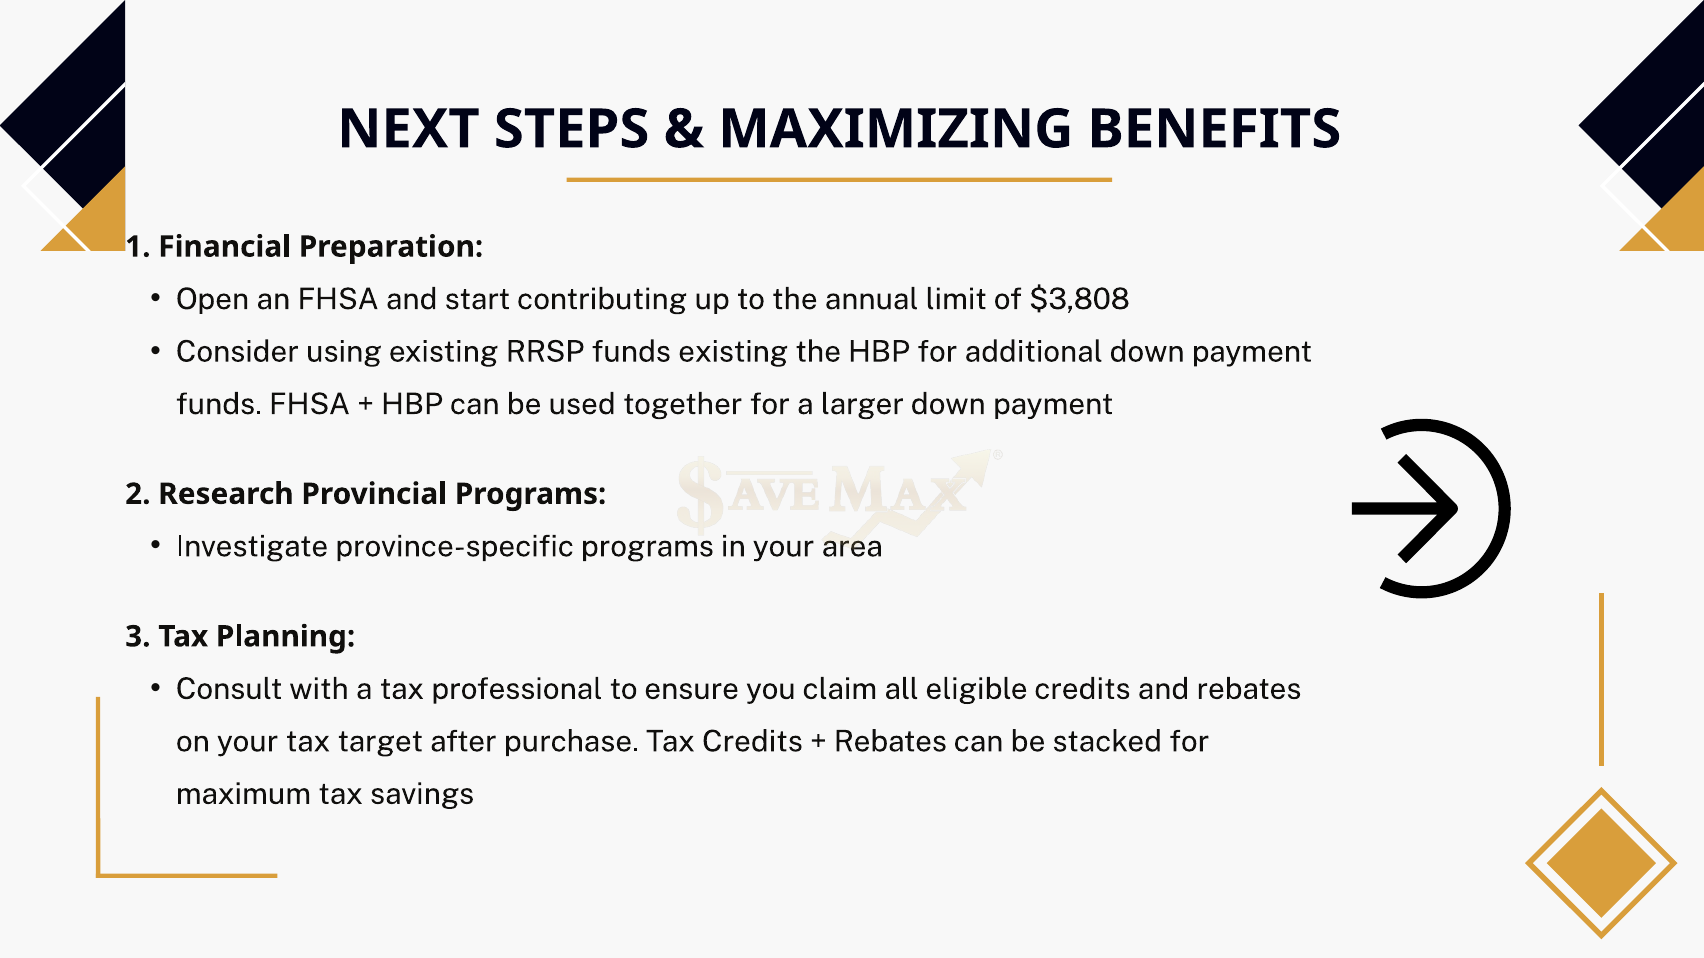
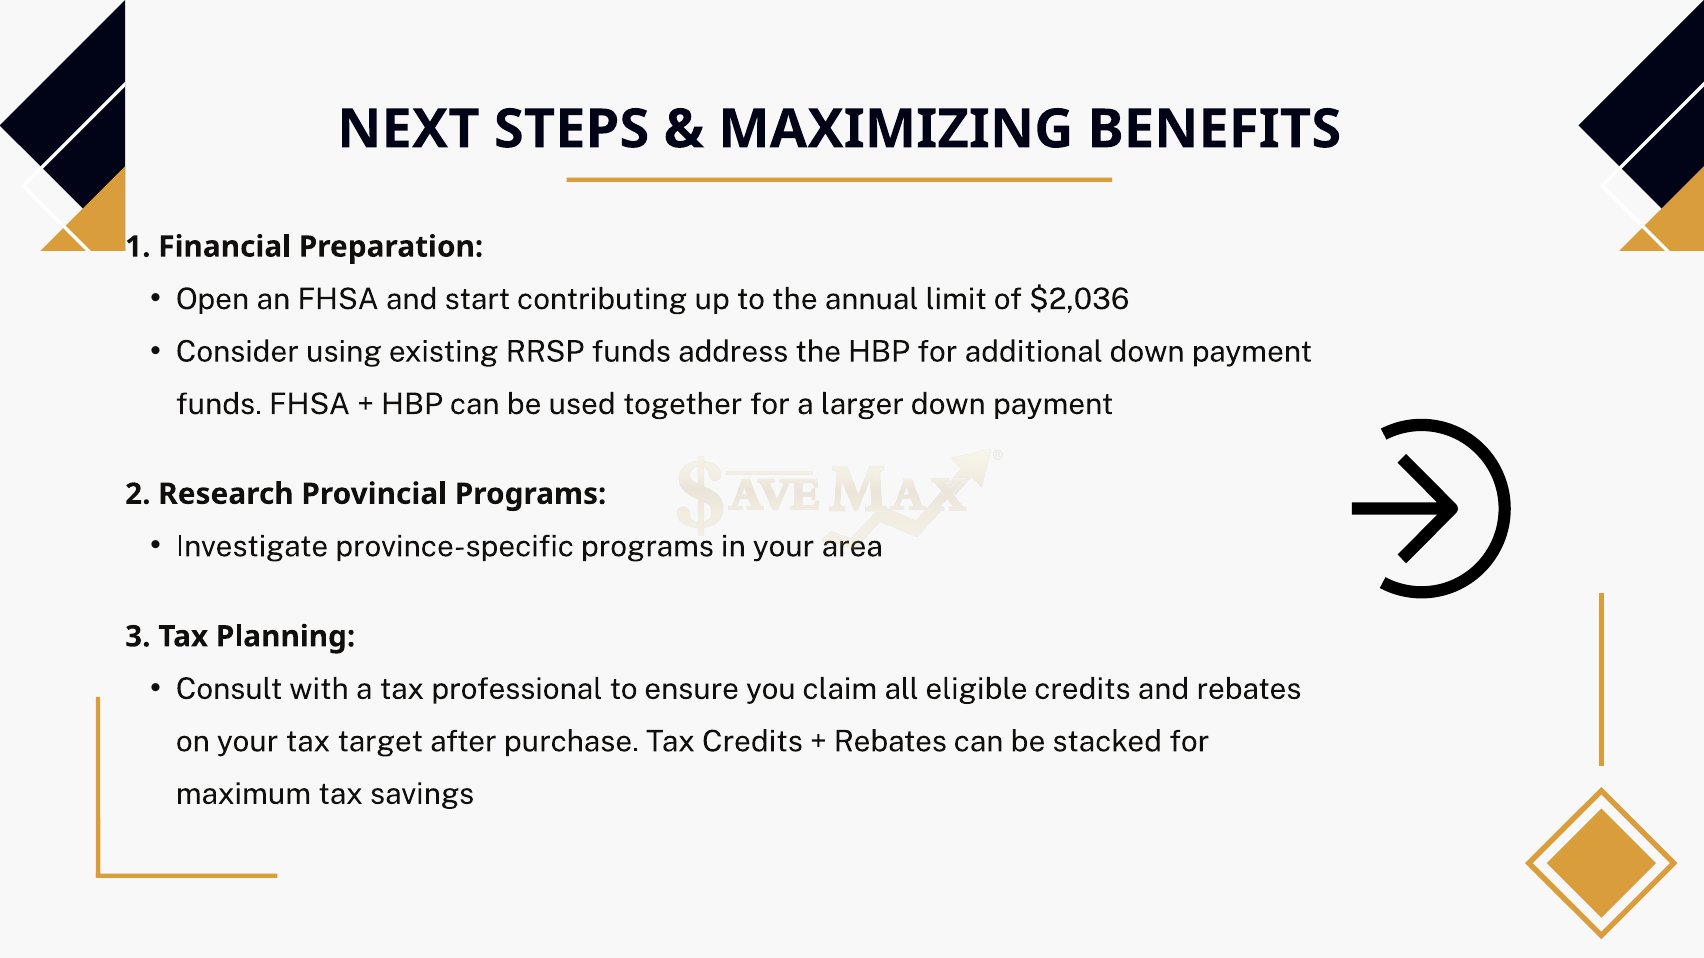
$3,808: $3,808 -> $2,036 (1079, 299)
funds existing: existing -> address (733, 352)
